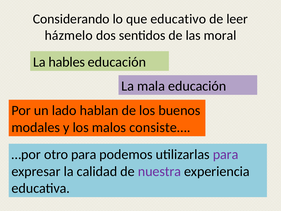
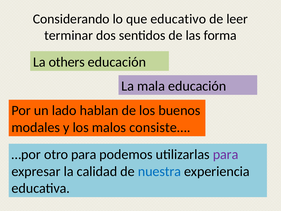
házmelo: házmelo -> terminar (69, 35)
moral: moral -> forma (220, 35)
hables: hables -> others (67, 62)
nuestra colour: purple -> blue (160, 171)
